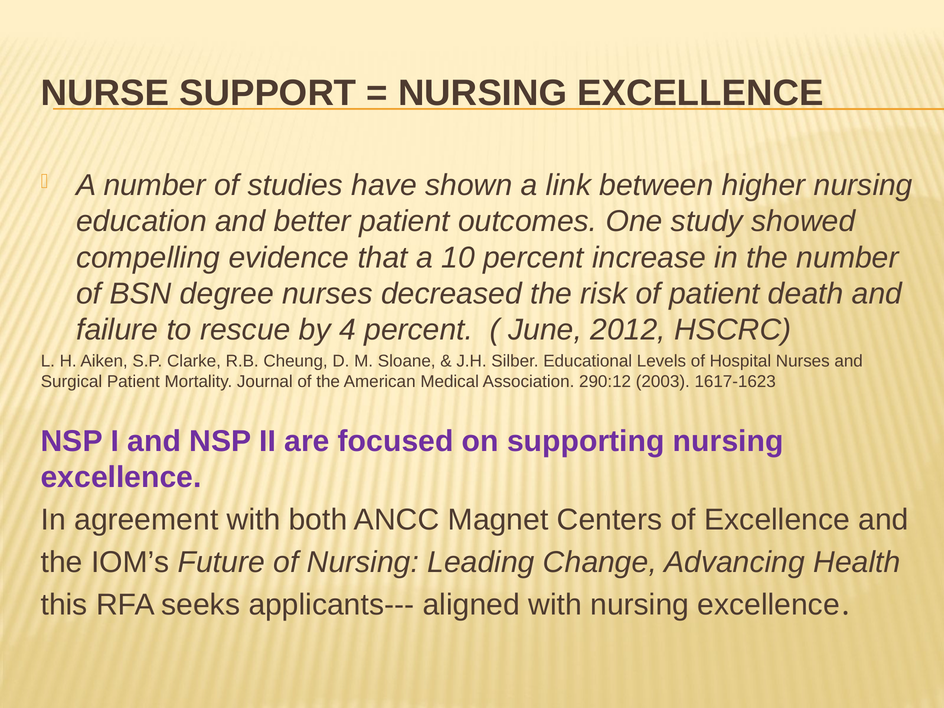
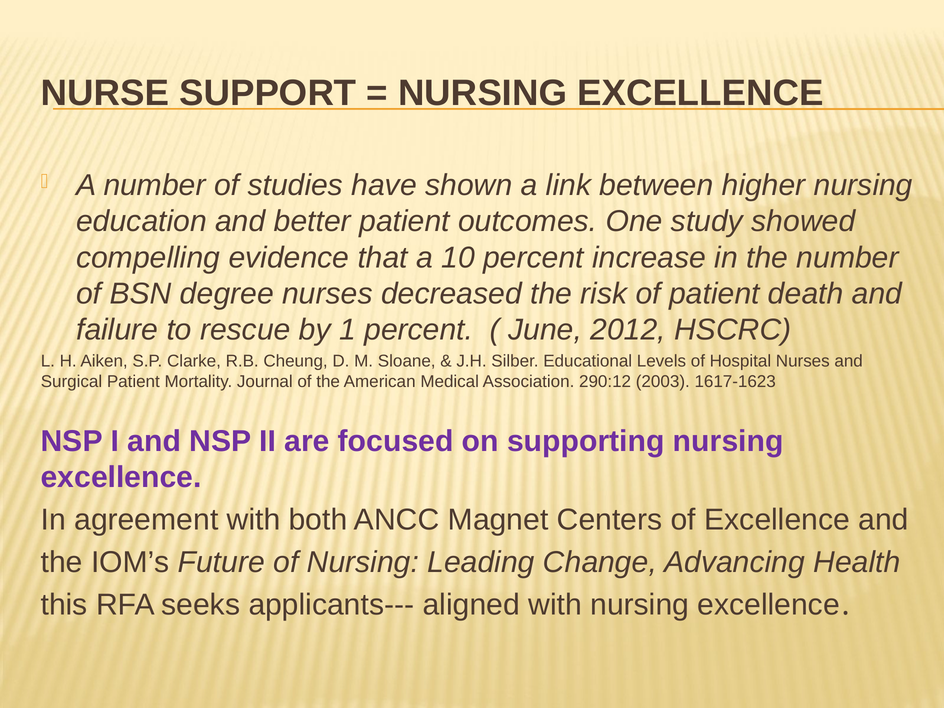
4: 4 -> 1 (347, 330)
